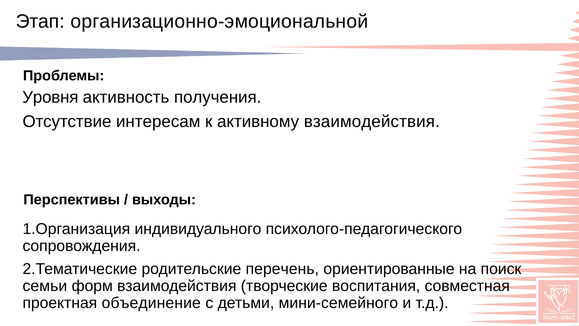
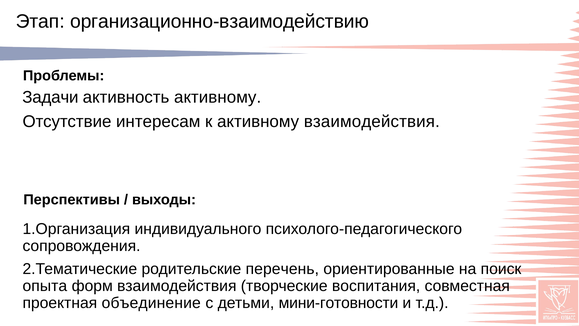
организационно-эмоциональной: организационно-эмоциональной -> организационно-взаимодействию (220, 22)
Уровня: Уровня -> Задачи (50, 97)
активность получения: получения -> активному (218, 97)
семьи: семьи -> опыта (45, 286)
мини-семейного: мини-семейного -> мини-готовности (338, 303)
